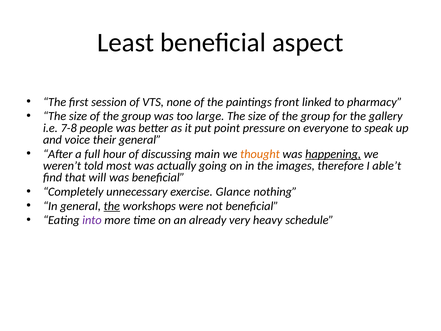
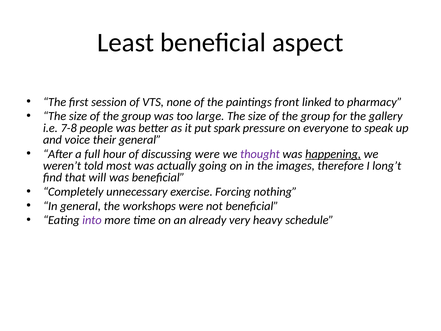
point: point -> spark (227, 128)
discussing main: main -> were (207, 154)
thought colour: orange -> purple (260, 154)
able’t: able’t -> long’t (387, 166)
Glance: Glance -> Forcing (233, 192)
the underline: present -> none (112, 206)
